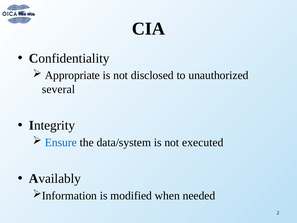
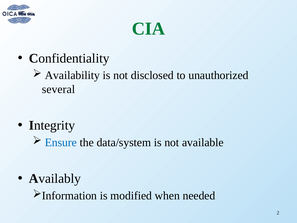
CIA colour: black -> green (148, 29)
Appropriate: Appropriate -> Availability (72, 75)
executed: executed -> available (203, 142)
